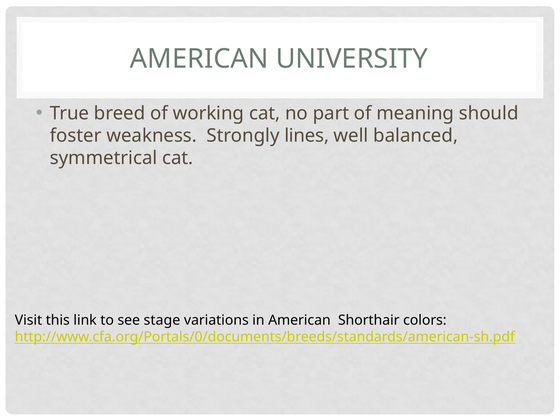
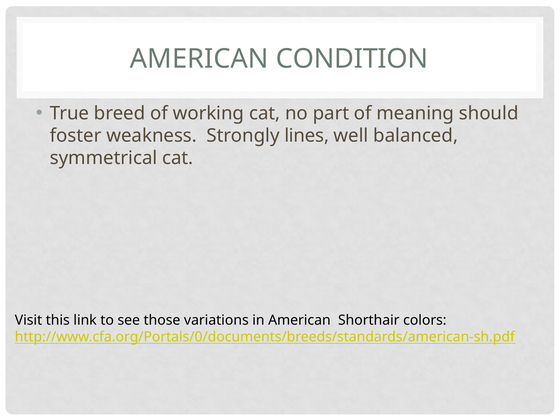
UNIVERSITY: UNIVERSITY -> CONDITION (352, 59)
stage: stage -> those (162, 320)
